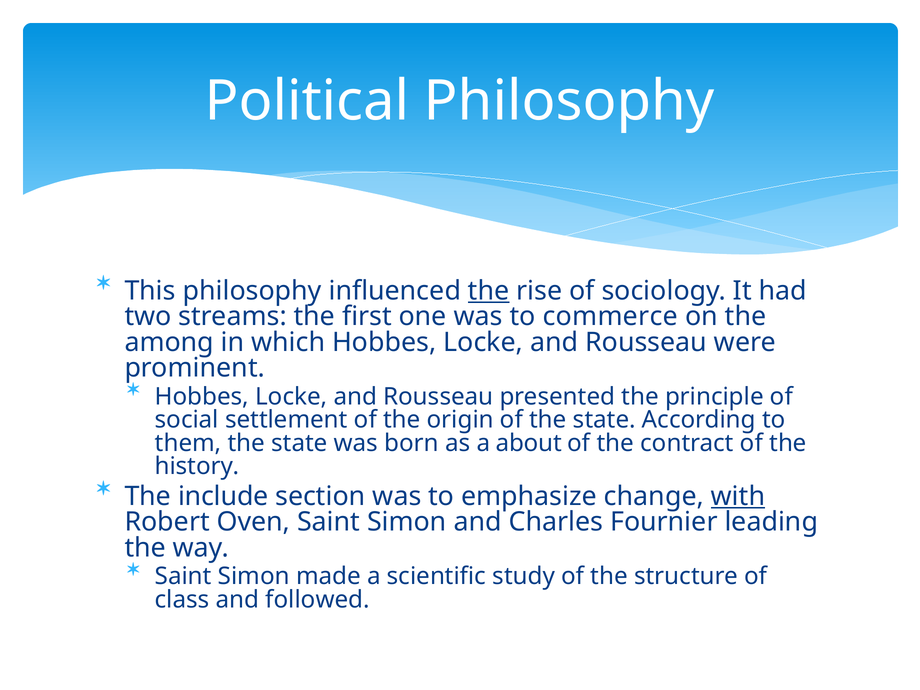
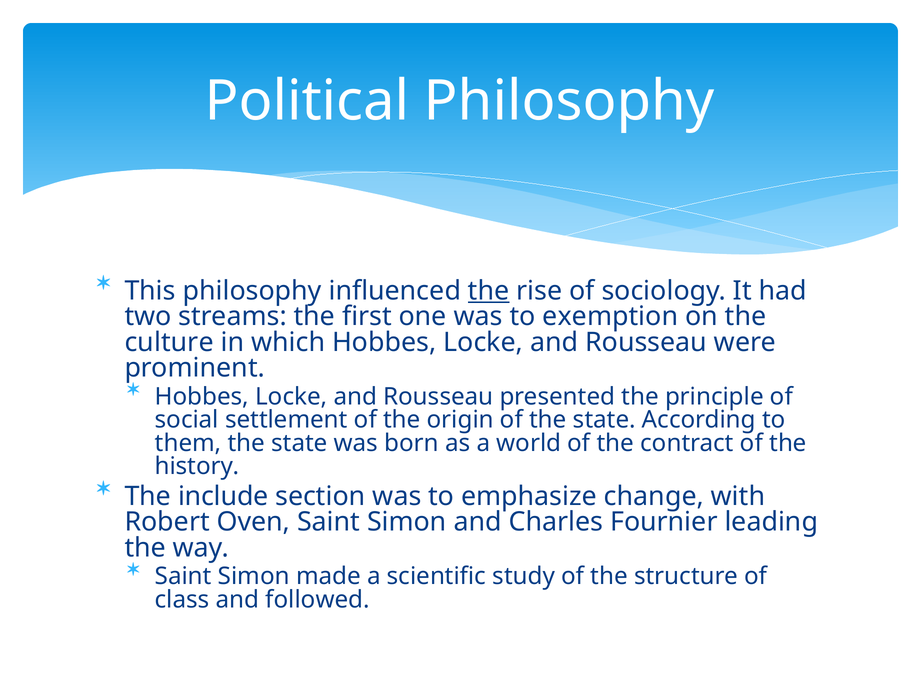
commerce: commerce -> exemption (610, 316)
among: among -> culture (169, 342)
about: about -> world (529, 443)
with underline: present -> none (738, 496)
